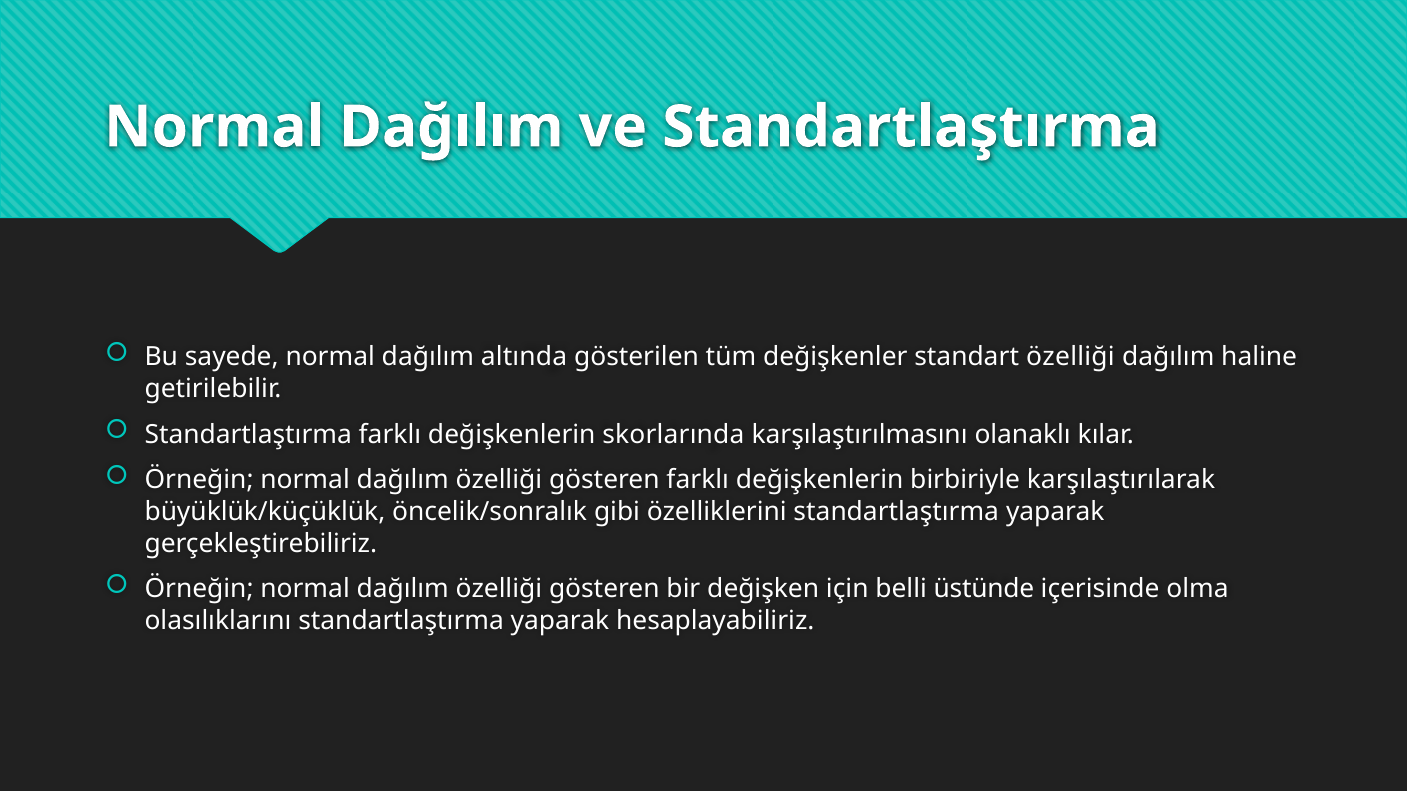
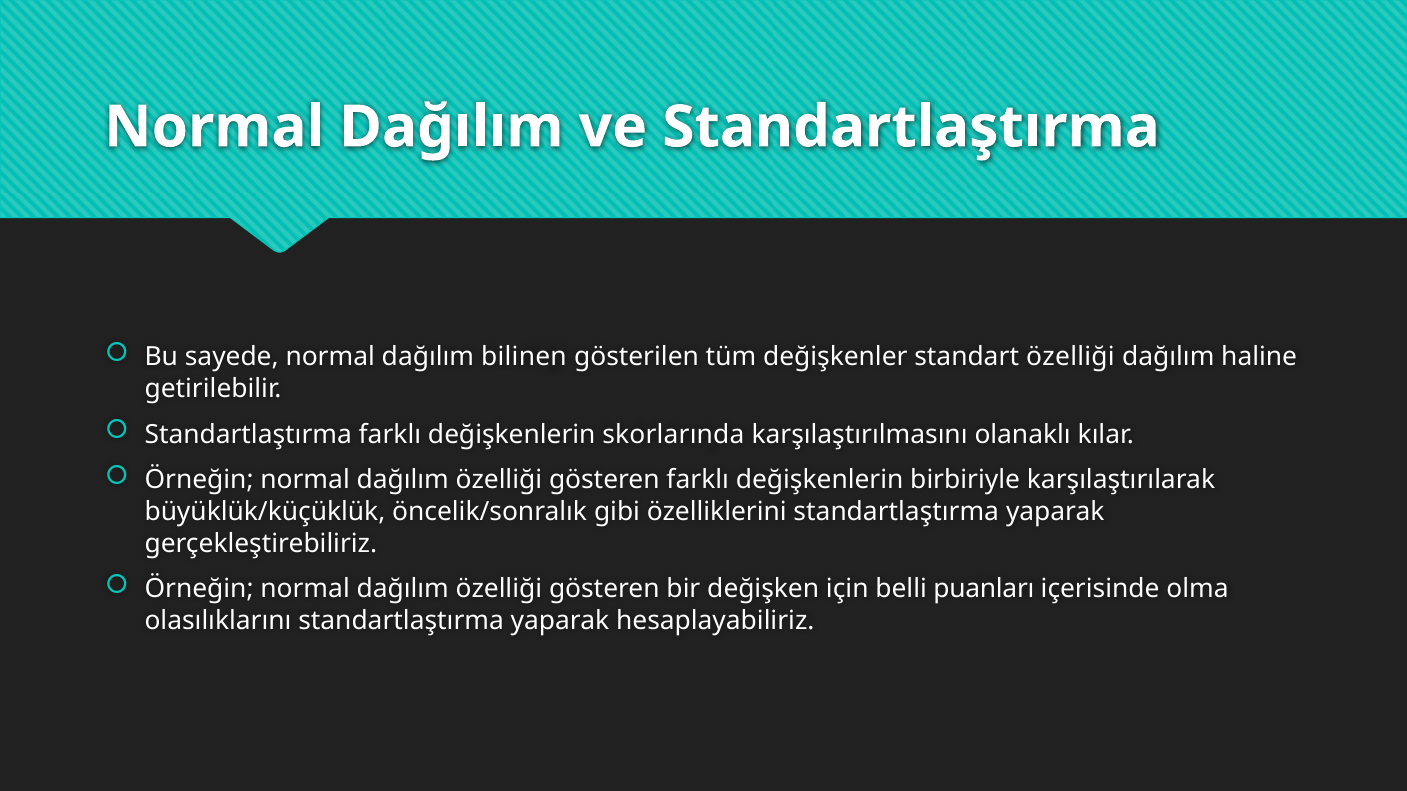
altında: altında -> bilinen (524, 357)
üstünde: üstünde -> puanları (984, 589)
